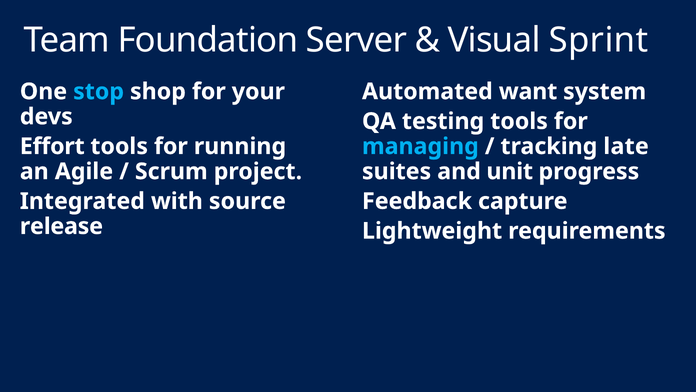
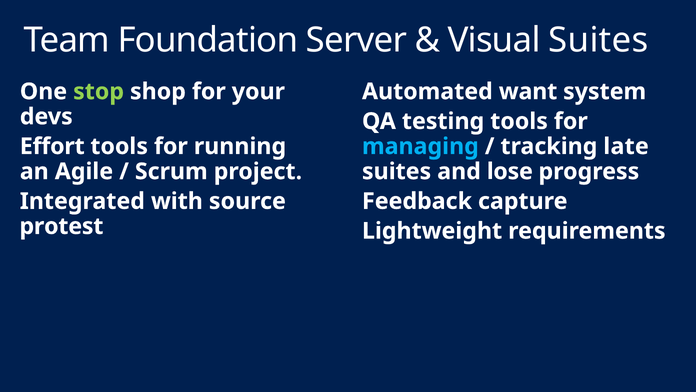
Visual Sprint: Sprint -> Suites (598, 40)
stop colour: light blue -> light green (99, 91)
unit: unit -> lose (510, 171)
release: release -> protest (61, 226)
